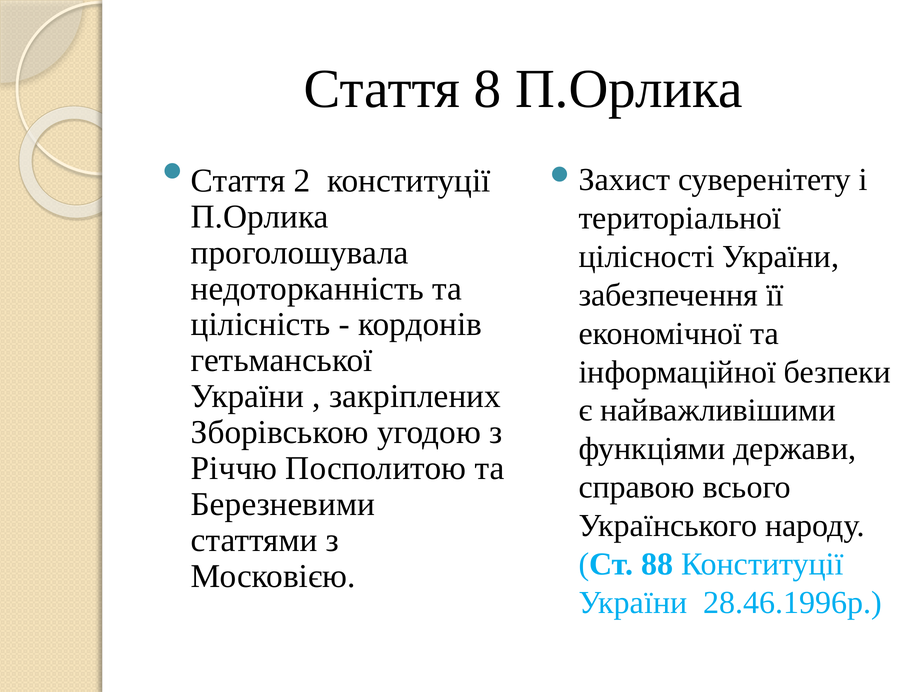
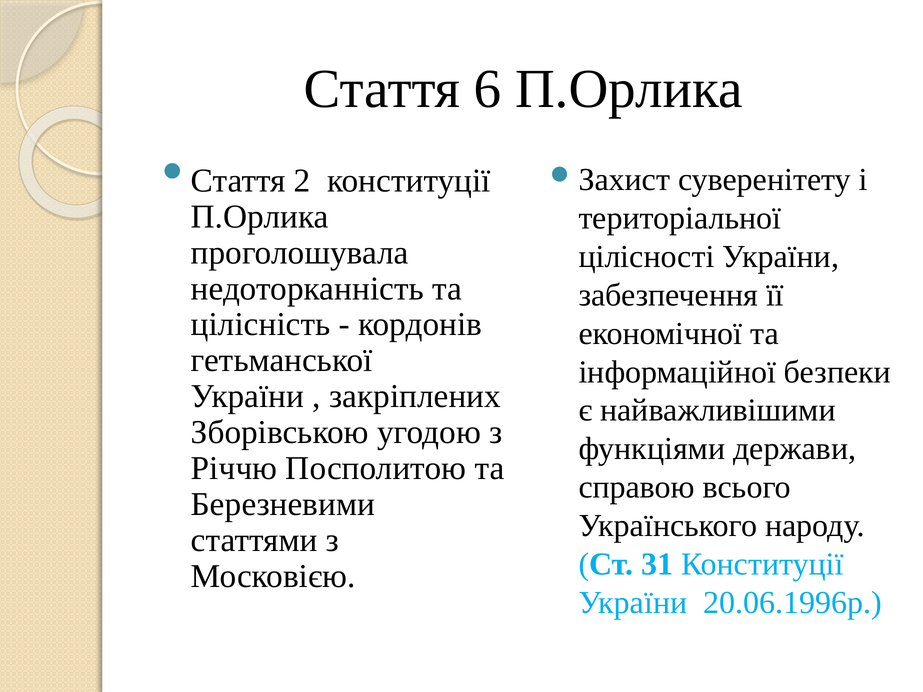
8: 8 -> 6 (488, 89)
88: 88 -> 31 (657, 564)
28.46.1996р: 28.46.1996р -> 20.06.1996р (792, 603)
